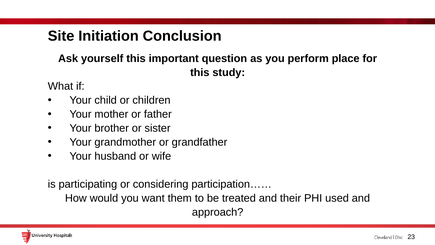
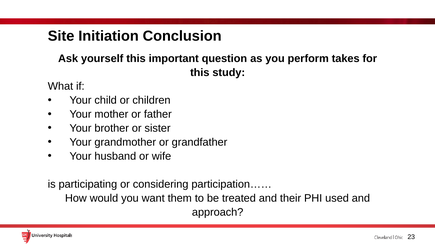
place: place -> takes (346, 58)
